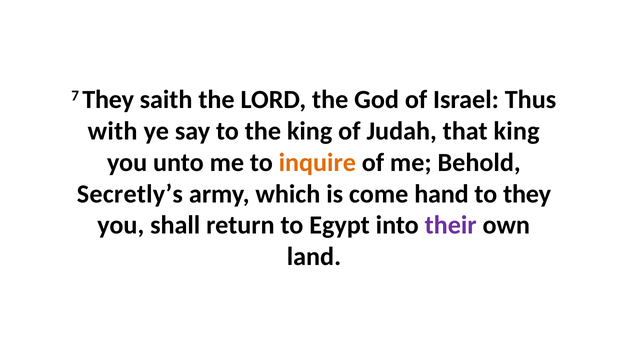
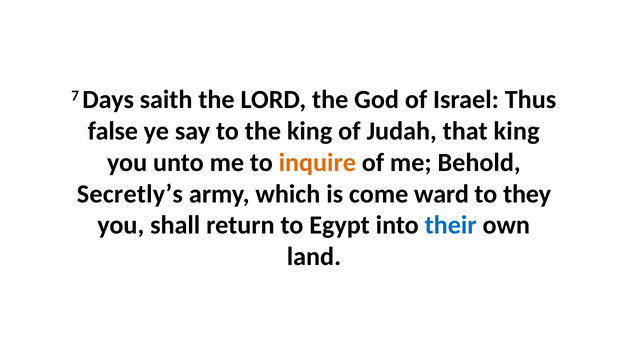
7 They: They -> Days (108, 100)
with: with -> false (113, 131)
hand: hand -> ward (442, 194)
their colour: purple -> blue (451, 226)
